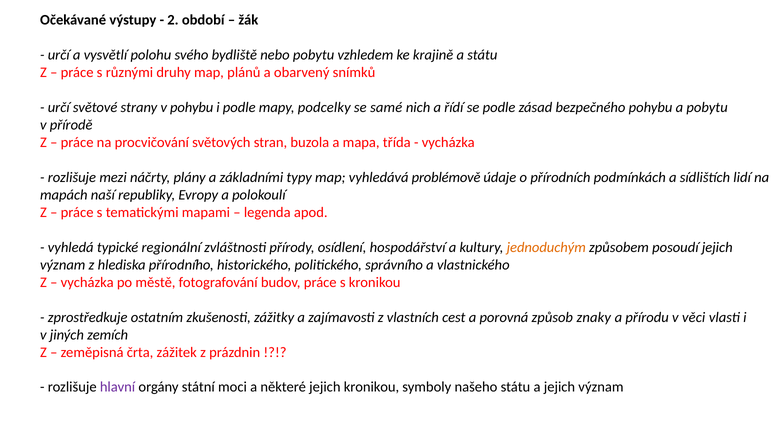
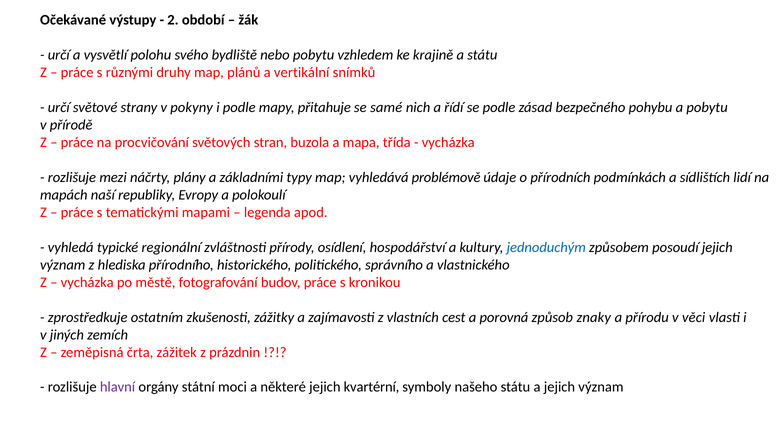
obarvený: obarvený -> vertikální (302, 73)
v pohybu: pohybu -> pokyny (192, 108)
podcelky: podcelky -> přitahuje (324, 108)
jednoduchým colour: orange -> blue (546, 247)
jejich kronikou: kronikou -> kvartérní (372, 387)
